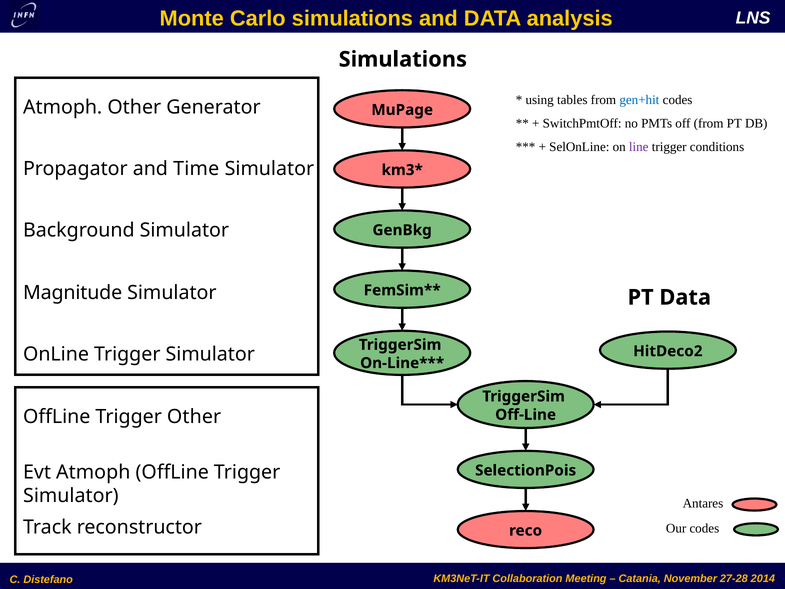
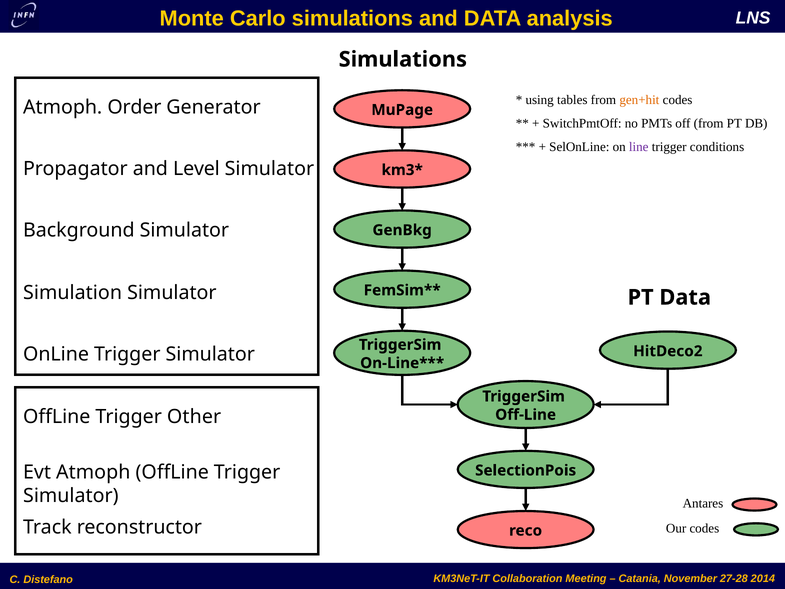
gen+hit colour: blue -> orange (639, 100)
Atmoph Other: Other -> Order (134, 107)
Time: Time -> Level (196, 169)
Magnitude: Magnitude -> Simulation (73, 293)
